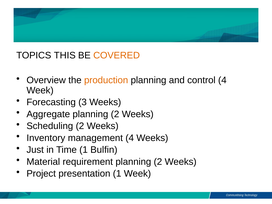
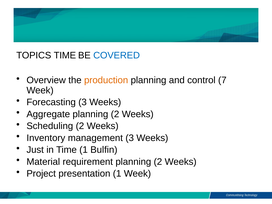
TOPICS THIS: THIS -> TIME (65, 55)
COVERED colour: orange -> blue (117, 55)
control 4: 4 -> 7 (222, 80)
management 4: 4 -> 3 (130, 138)
